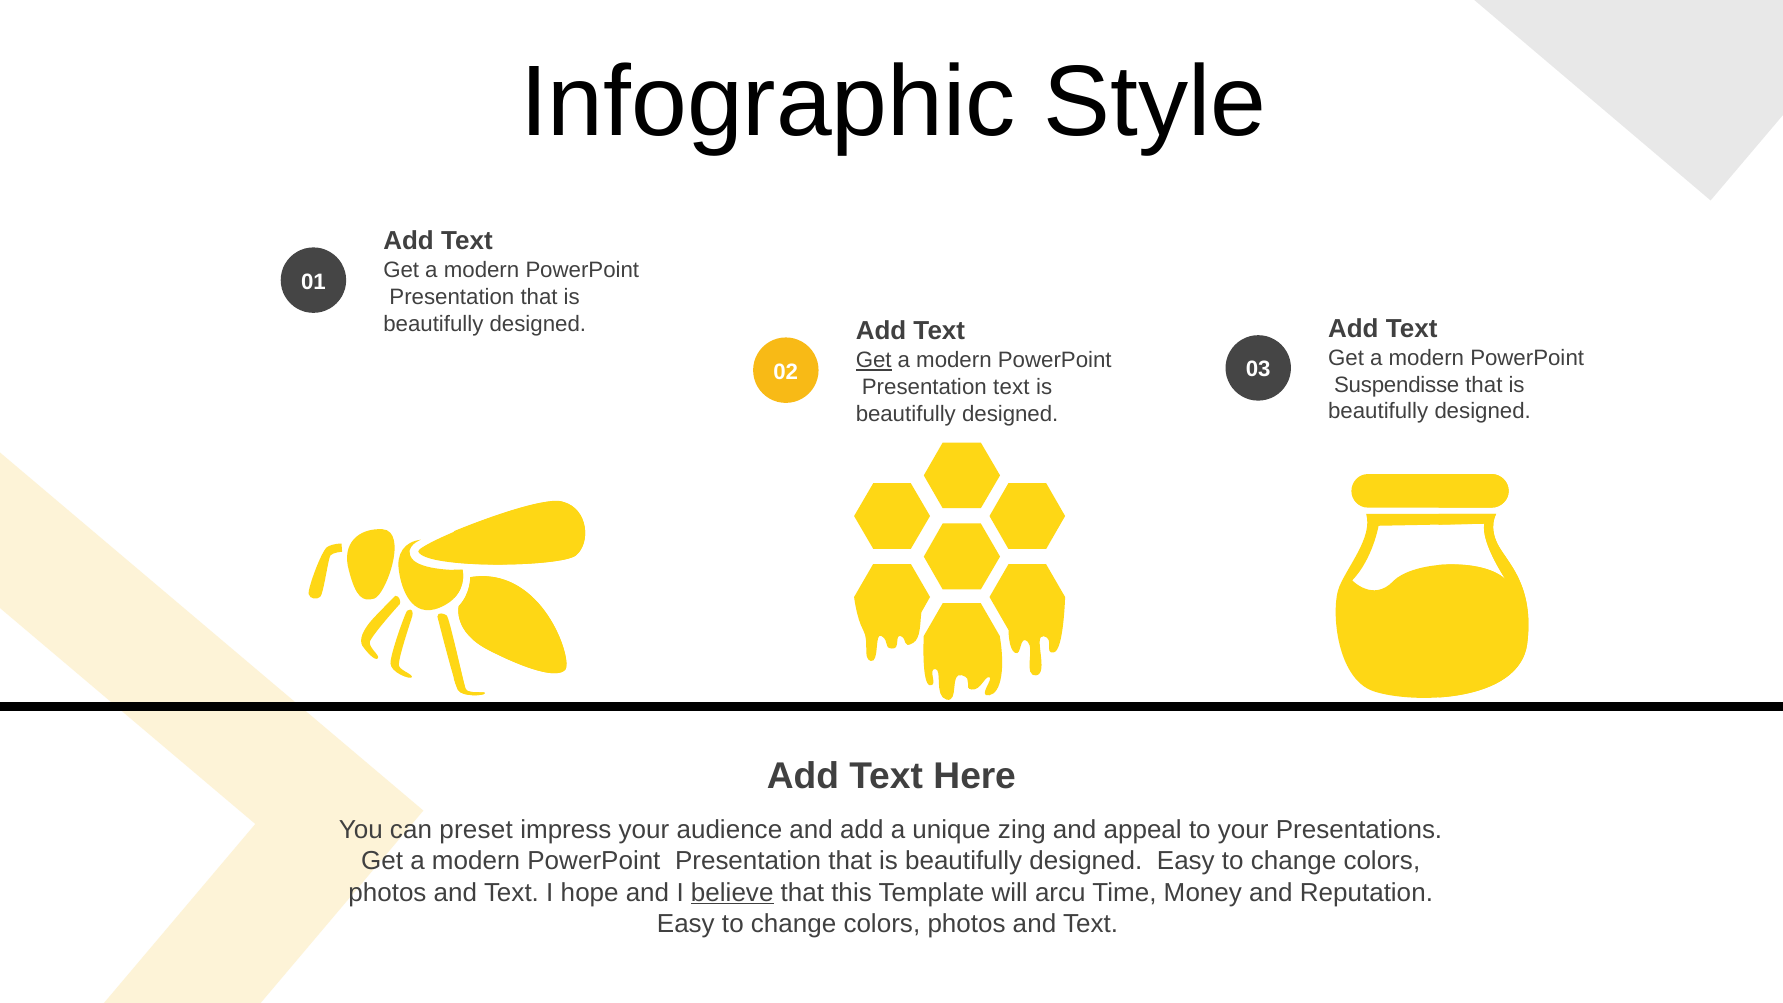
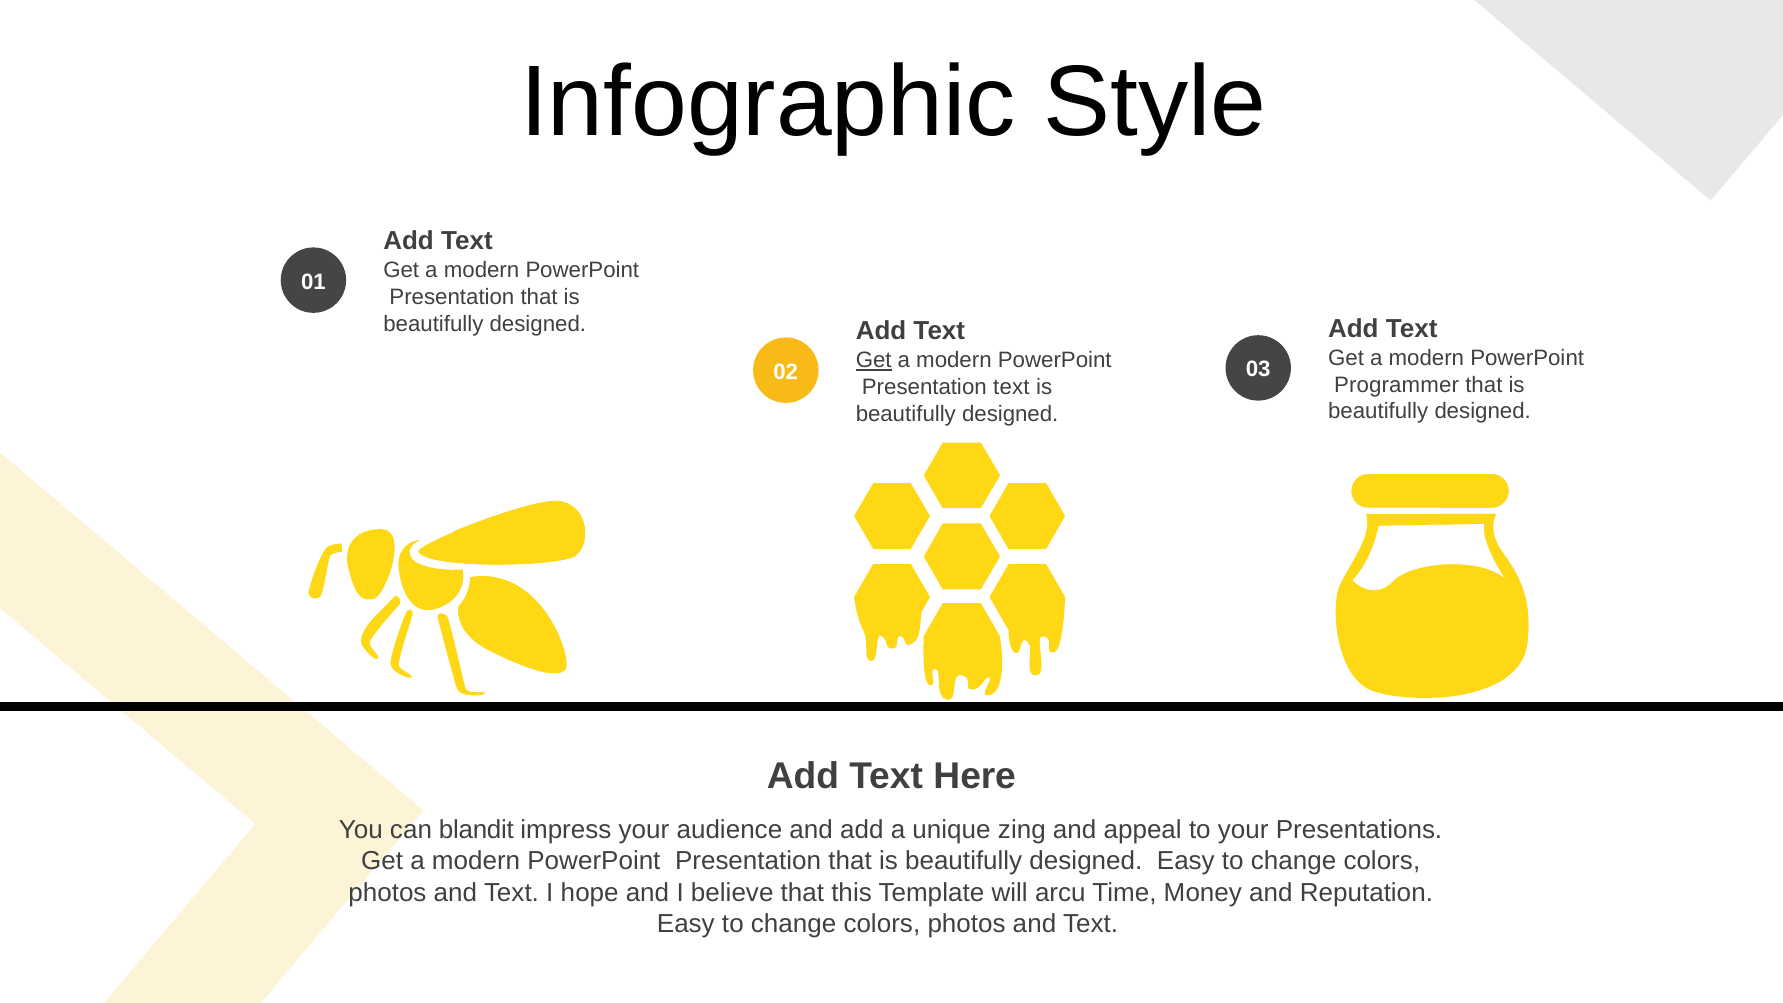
Suspendisse: Suspendisse -> Programmer (1397, 385)
preset: preset -> blandit (476, 830)
believe underline: present -> none (732, 892)
